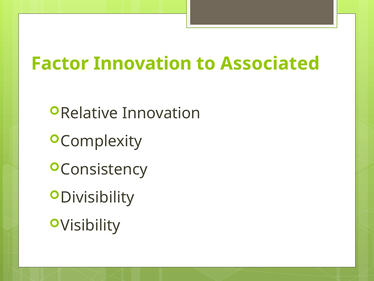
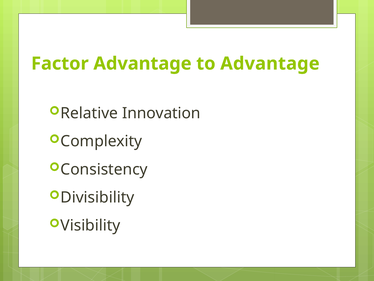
Factor Innovation: Innovation -> Advantage (142, 63)
to Associated: Associated -> Advantage (270, 63)
